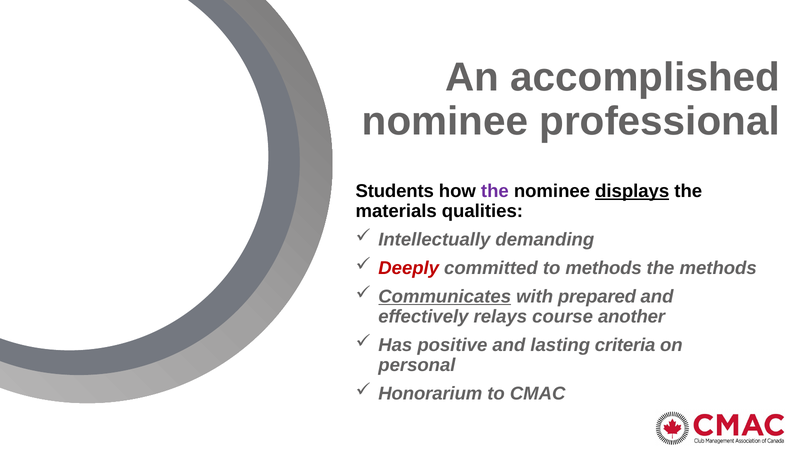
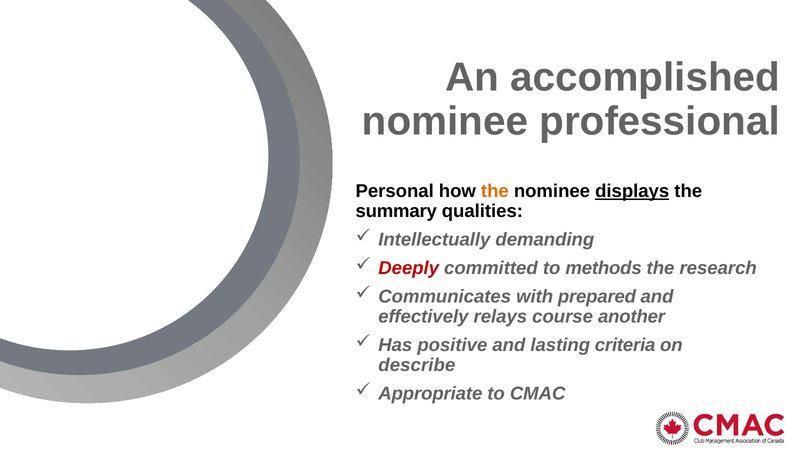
Students: Students -> Personal (395, 192)
the colour: purple -> orange (495, 192)
materials: materials -> summary (396, 212)
the methods: methods -> research (718, 269)
Communicates underline: present -> none (445, 297)
personal: personal -> describe (417, 366)
Honorarium: Honorarium -> Appropriate (430, 394)
